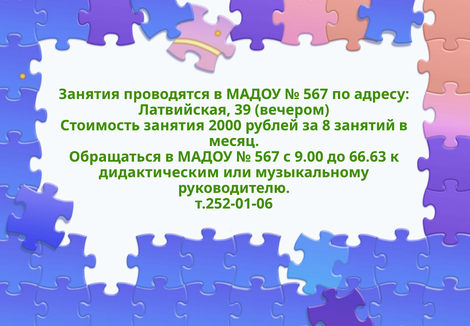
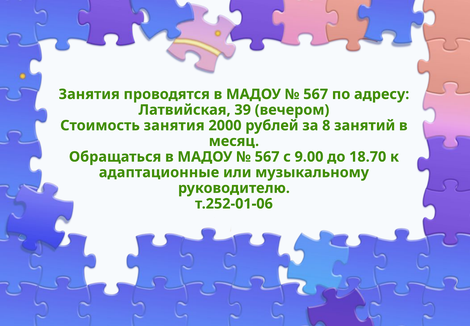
66.63: 66.63 -> 18.70 (368, 157)
дидактическим: дидактическим -> адаптационные (159, 172)
